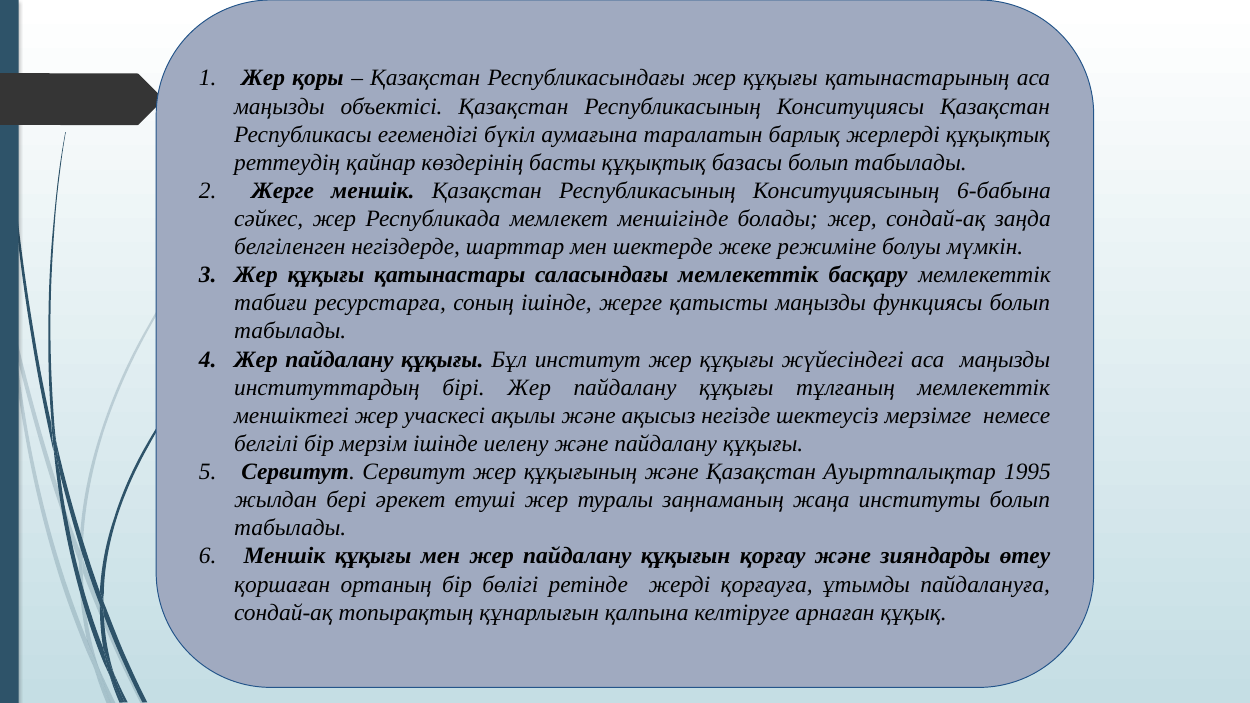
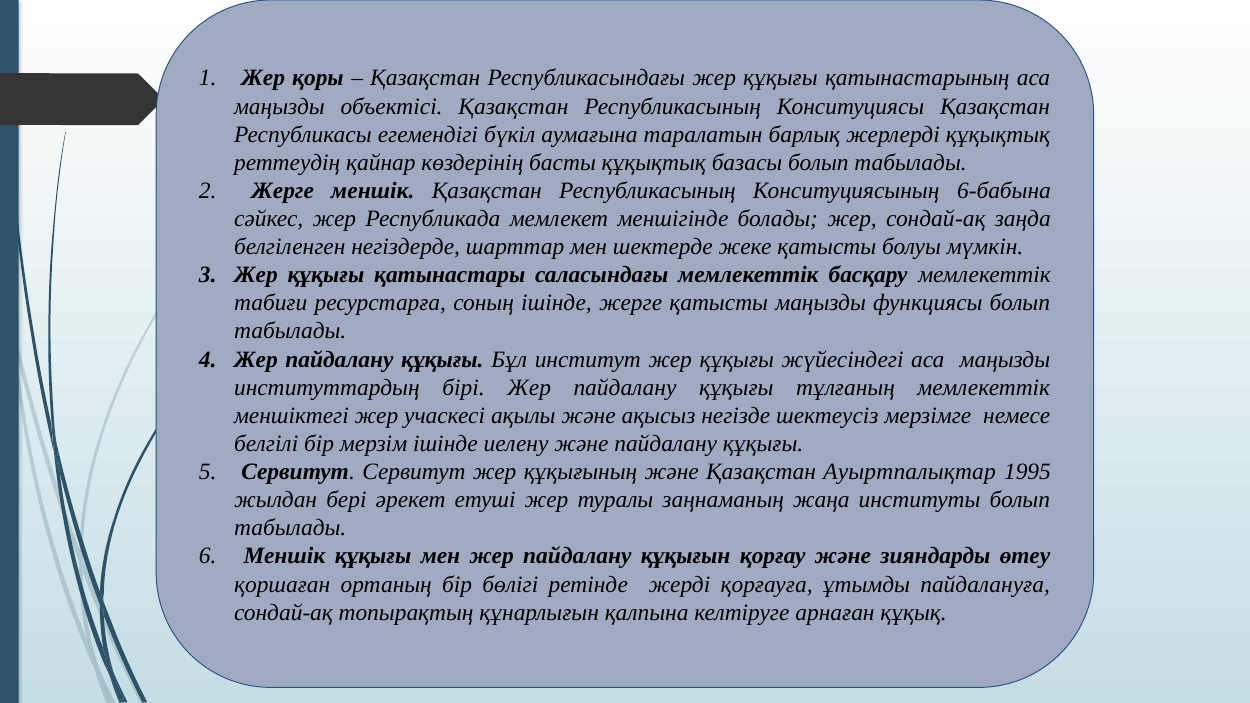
жеке режиміне: режиміне -> қатысты (827, 247)
